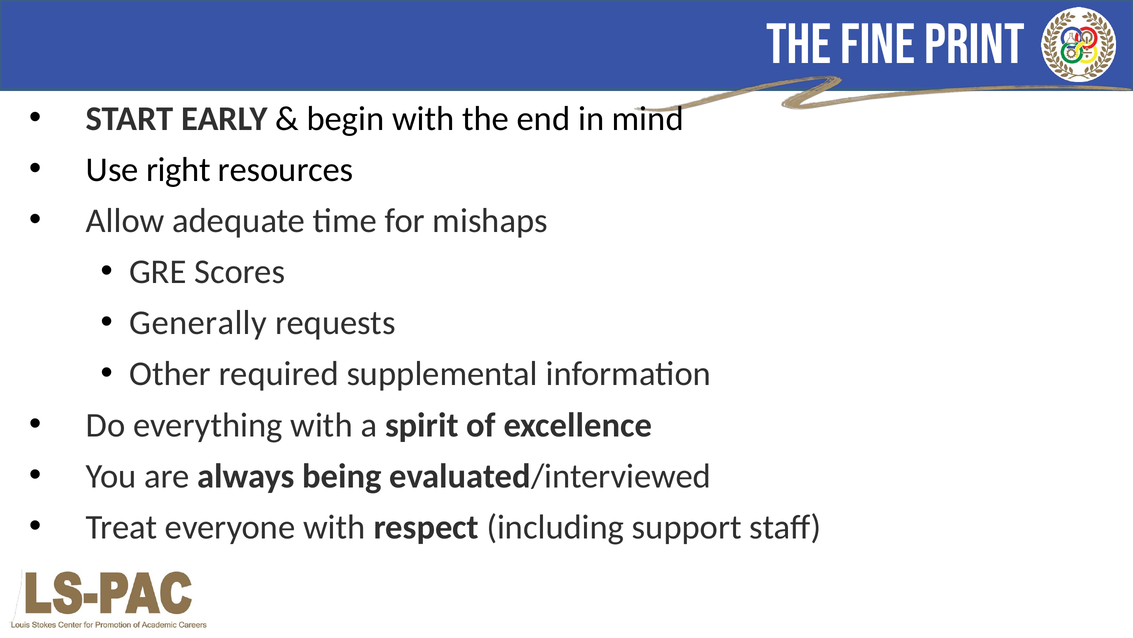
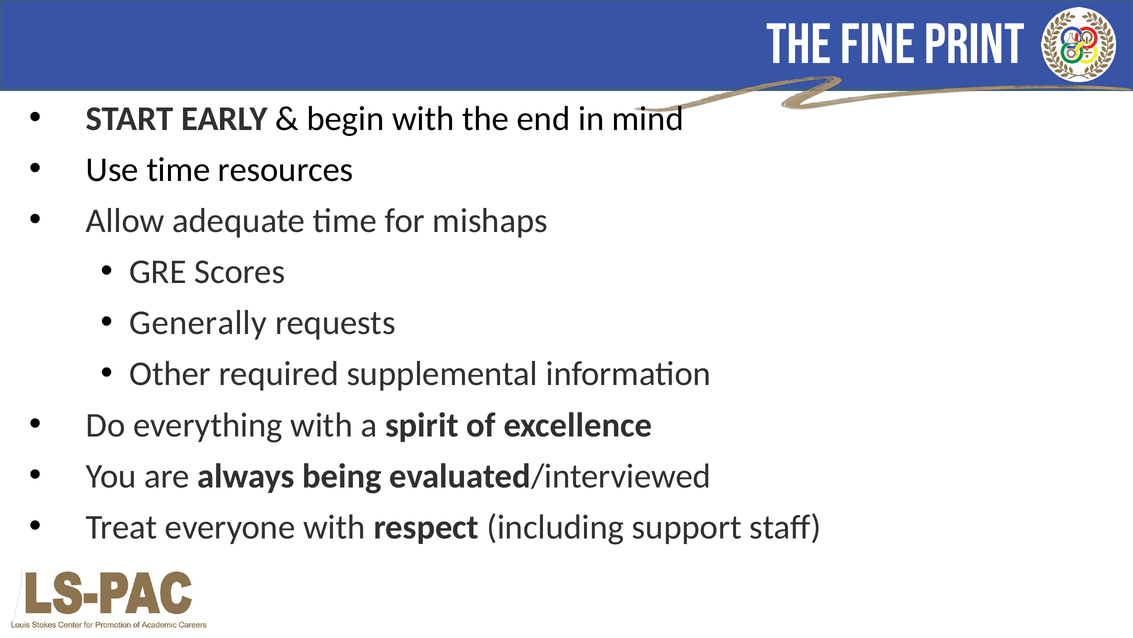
Use right: right -> time (178, 170)
